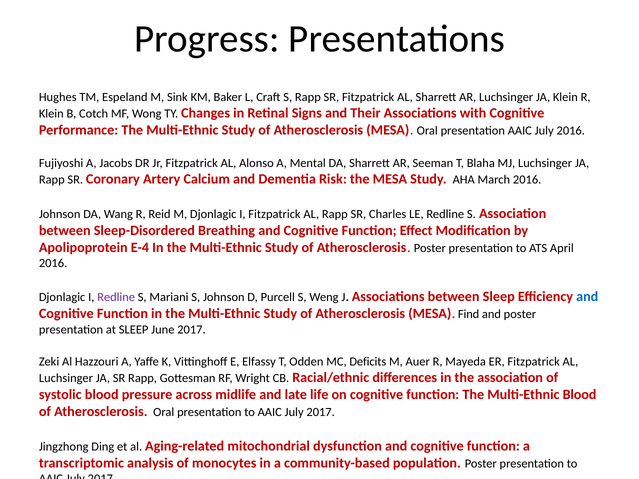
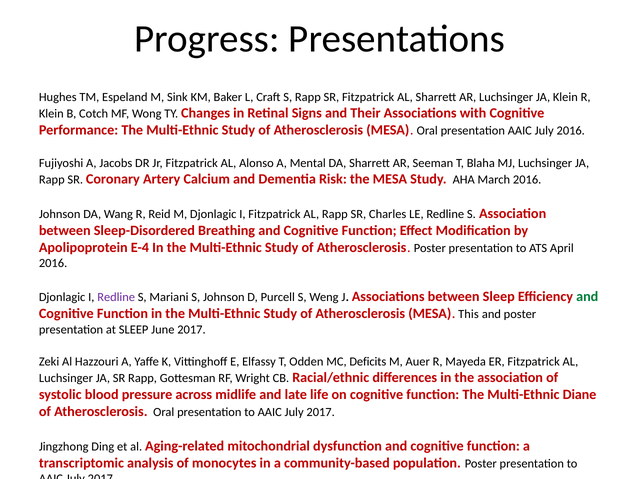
and colour: blue -> green (587, 297)
Find: Find -> This (468, 314)
Multi-Ethnic Blood: Blood -> Diane (580, 395)
